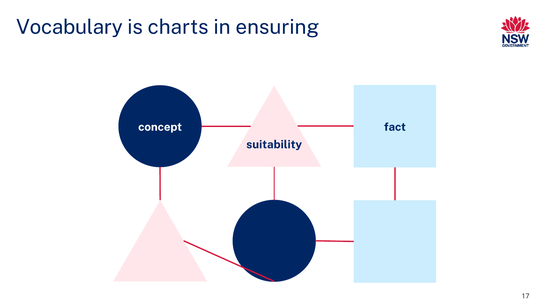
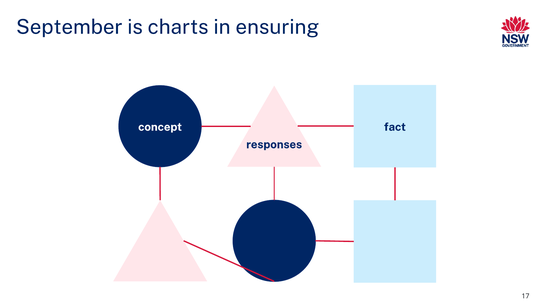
Vocabulary: Vocabulary -> September (69, 27)
suitability: suitability -> responses (274, 144)
